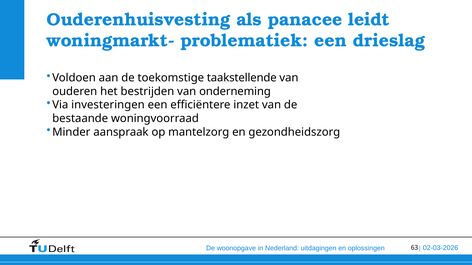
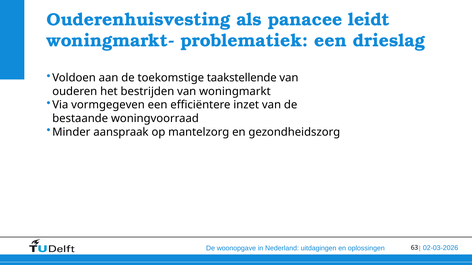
onderneming: onderneming -> woningmarkt (235, 92)
investeringen: investeringen -> vormgegeven (108, 105)
